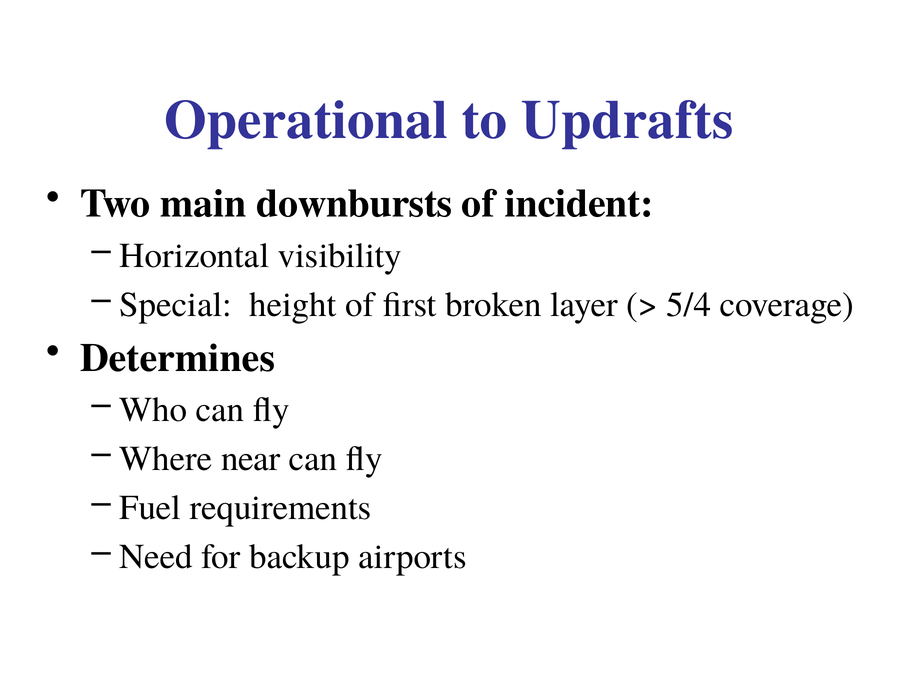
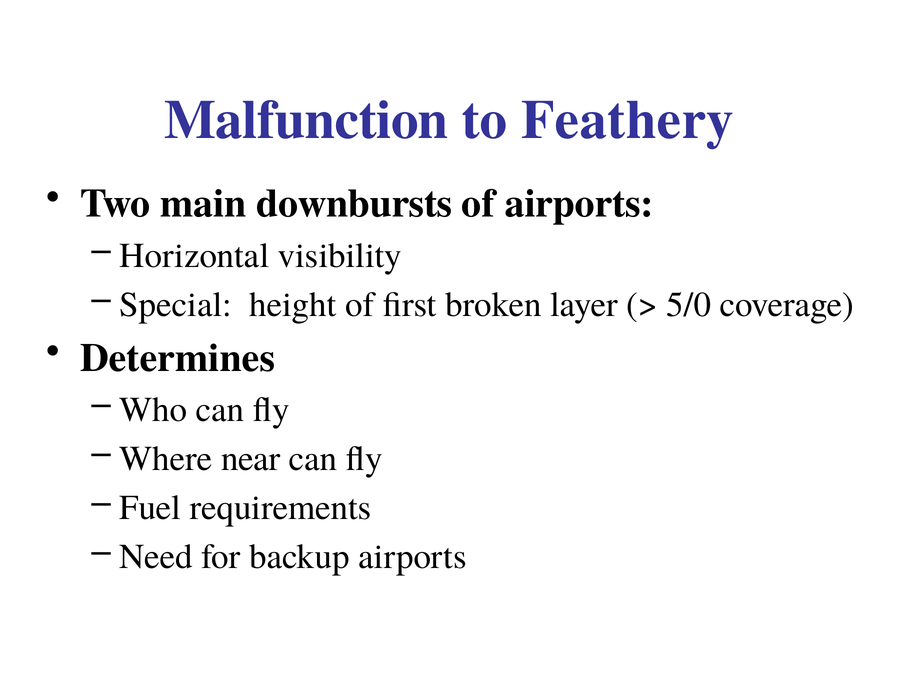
Operational: Operational -> Malfunction (306, 120)
Updrafts: Updrafts -> Feathery (627, 120)
of incident: incident -> airports (579, 204)
5/4: 5/4 -> 5/0 (689, 304)
